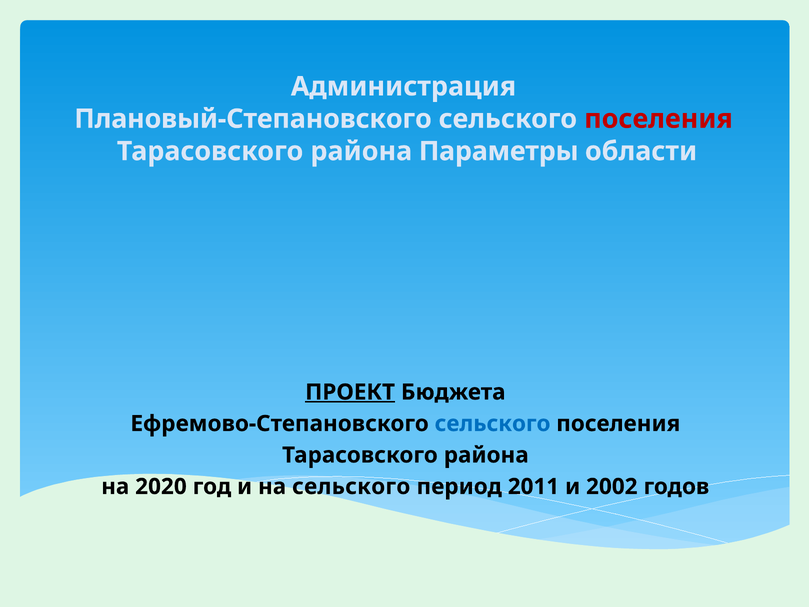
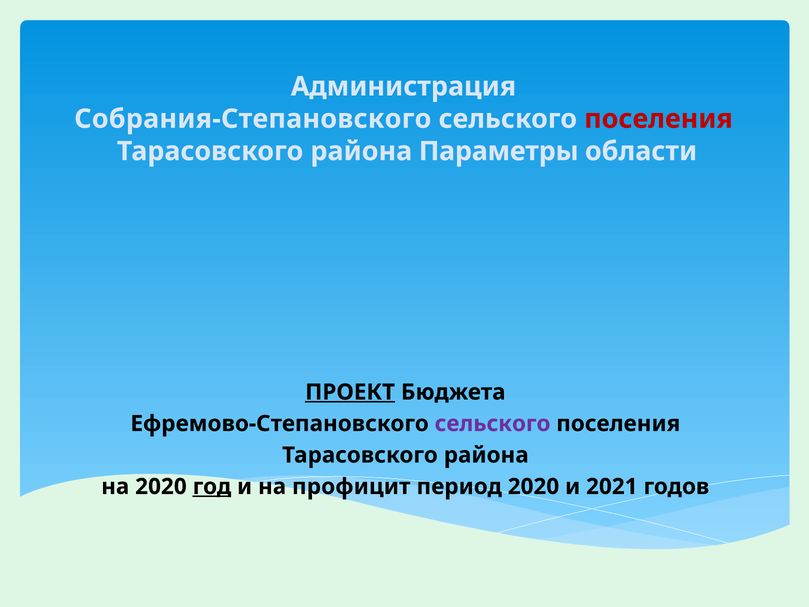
Плановый-Степановского: Плановый-Степановского -> Собрания-Степановского (253, 119)
сельского colour: blue -> purple (493, 423)
год underline: none -> present (212, 486)
на сельского: сельского -> профицит (351, 486)
период 2011: 2011 -> 2020 (533, 486)
2002: 2002 -> 2021 (612, 486)
